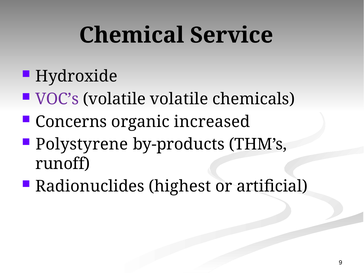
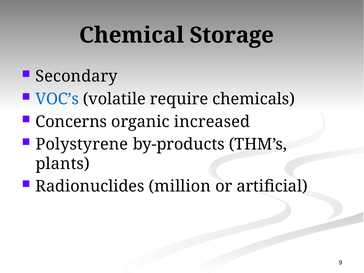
Service: Service -> Storage (232, 35)
Hydroxide: Hydroxide -> Secondary (76, 76)
VOC’s colour: purple -> blue (57, 99)
volatile volatile: volatile -> require (179, 99)
runoff: runoff -> plants (63, 164)
highest: highest -> million (180, 186)
